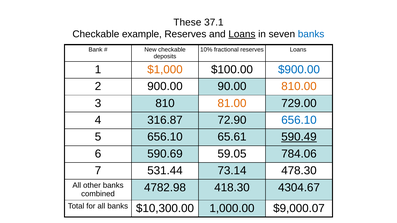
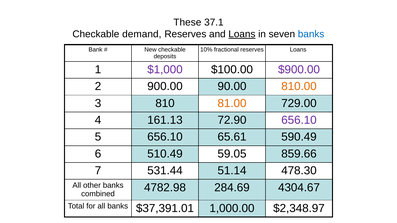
example: example -> demand (142, 34)
$1,000 colour: orange -> purple (165, 70)
$900.00 colour: blue -> purple (299, 70)
316.87: 316.87 -> 161.13 (165, 120)
656.10 colour: blue -> purple (299, 120)
590.49 underline: present -> none (299, 137)
590.69: 590.69 -> 510.49 (165, 154)
784.06: 784.06 -> 859.66 (299, 154)
73.14: 73.14 -> 51.14 (232, 171)
418.30: 418.30 -> 284.69 (232, 188)
$10,300.00: $10,300.00 -> $37,391.01 (165, 209)
$9,000.07: $9,000.07 -> $2,348.97 (299, 209)
